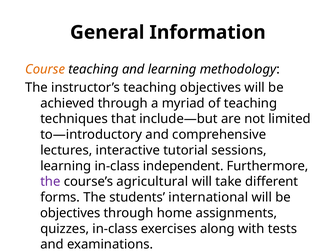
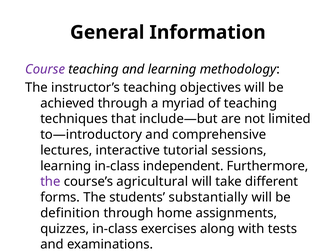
Course colour: orange -> purple (45, 69)
international: international -> substantially (208, 197)
objectives: objectives -> definition (70, 213)
